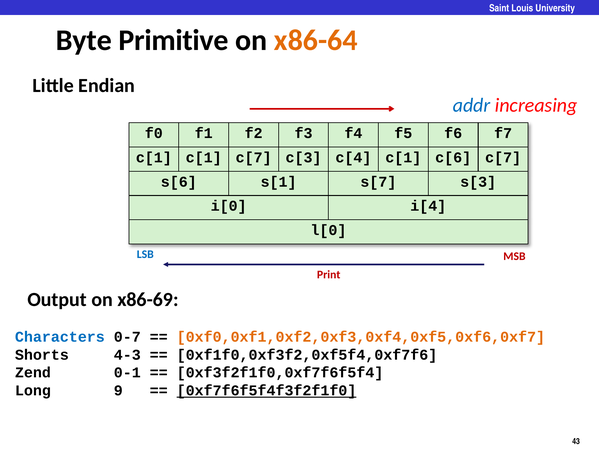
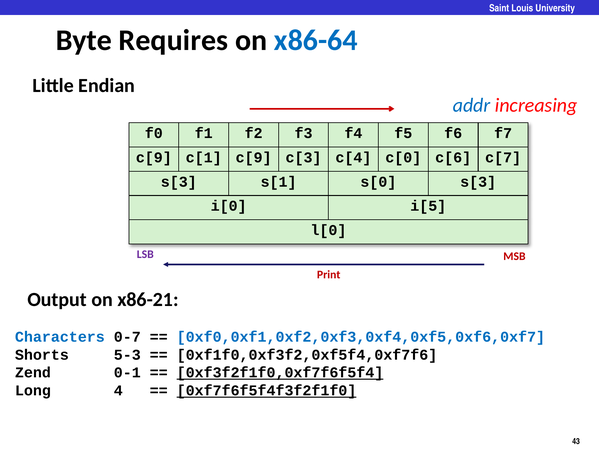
Primitive: Primitive -> Requires (173, 40)
x86-64 colour: orange -> blue (316, 40)
c[1: c[1 -> c[9 (154, 158)
c[1 c[7: c[7 -> c[9 (254, 158)
c[4 c[1: c[1 -> c[0 (403, 158)
s[6: s[6 -> s[3 (179, 182)
s[7: s[7 -> s[0 (378, 182)
i[4: i[4 -> i[5 (428, 206)
LSB colour: blue -> purple (145, 255)
x86-69: x86-69 -> x86-21 (148, 300)
0xf0,0xf1,0xf2,0xf3,0xf4,0xf5,0xf6,0xf7 colour: orange -> blue (361, 337)
4-3: 4-3 -> 5-3 (127, 355)
0xf3f2f1f0,0xf7f6f5f4 underline: none -> present (280, 373)
9: 9 -> 4 (118, 391)
